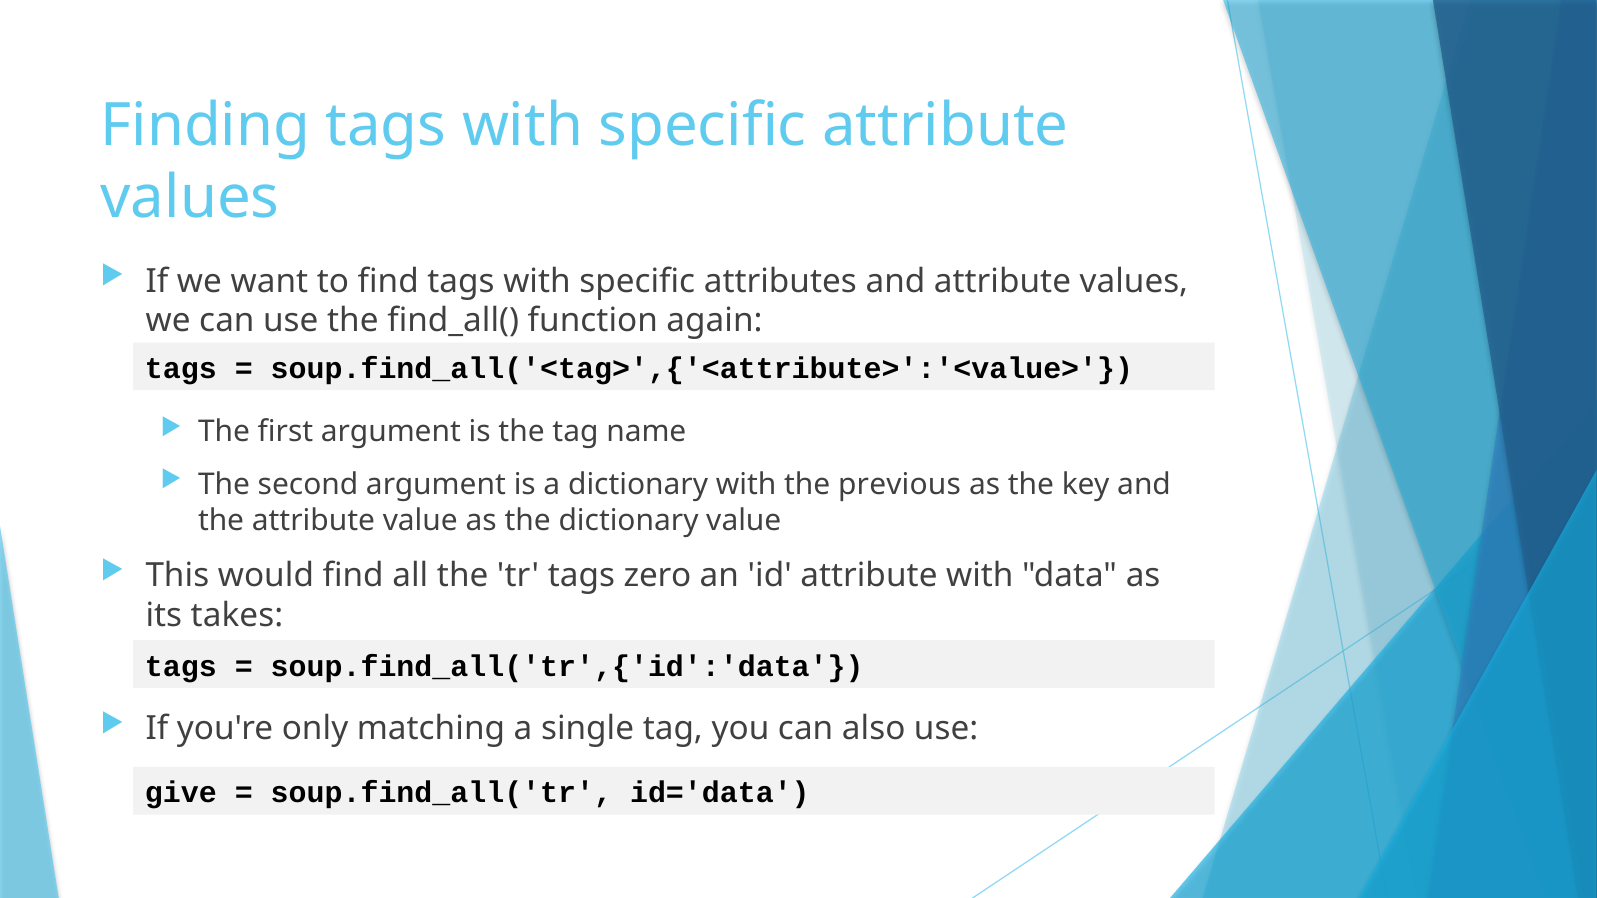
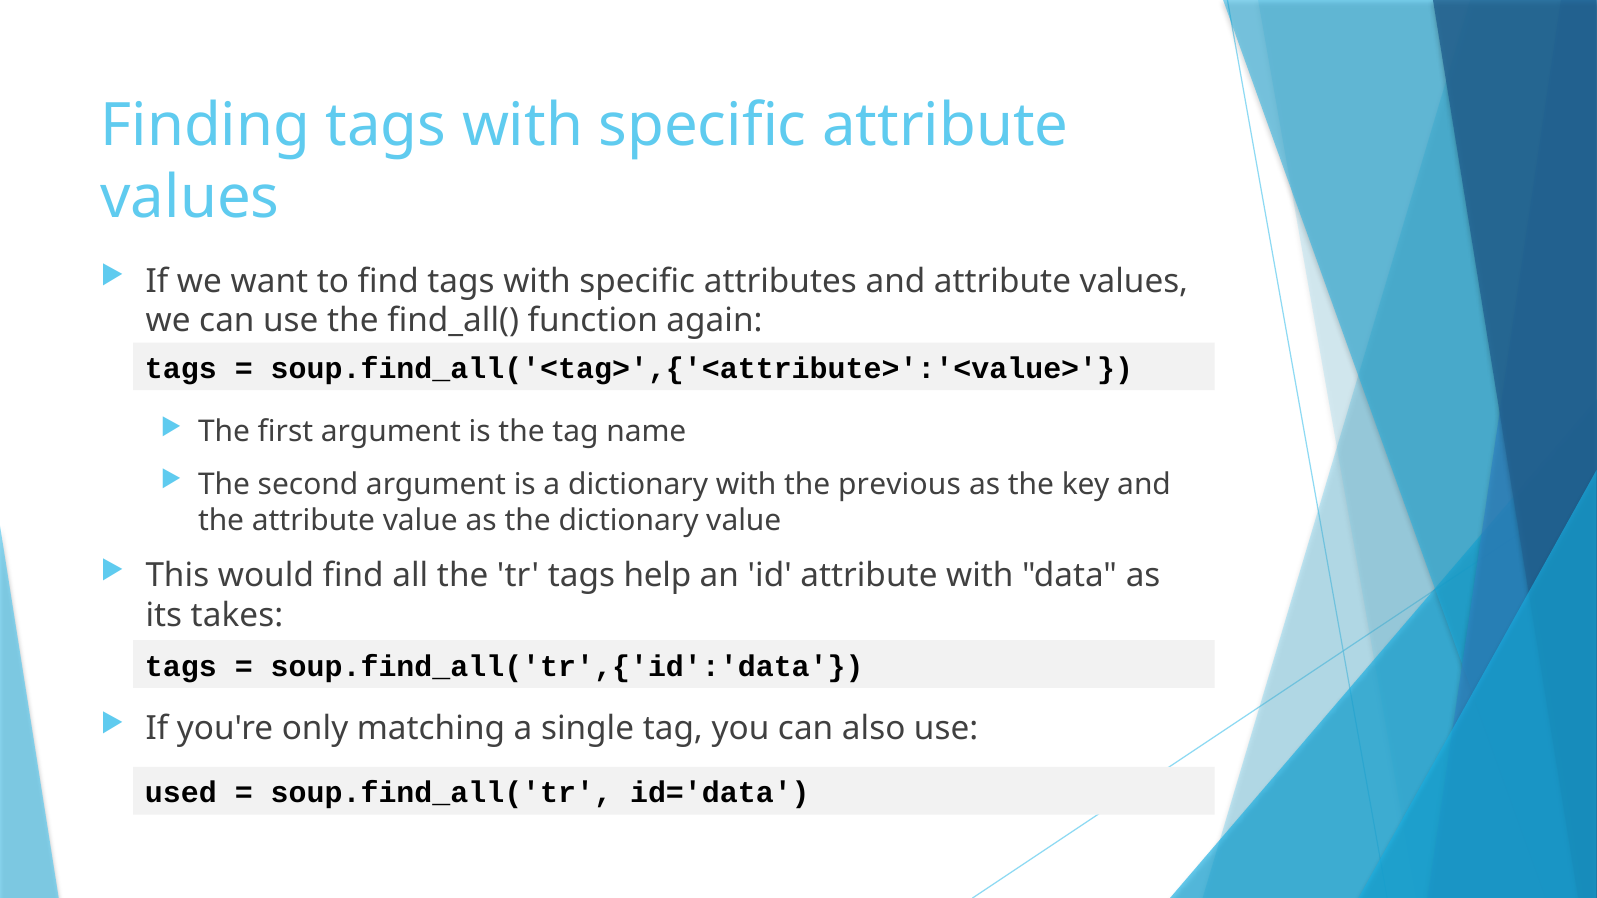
zero: zero -> help (657, 575)
give: give -> used (181, 793)
